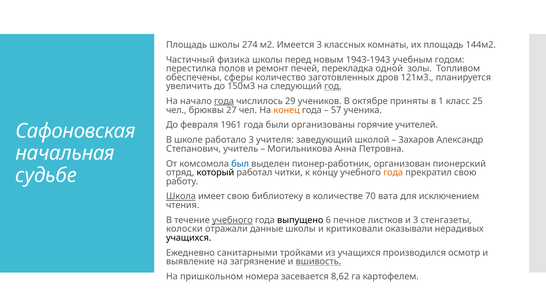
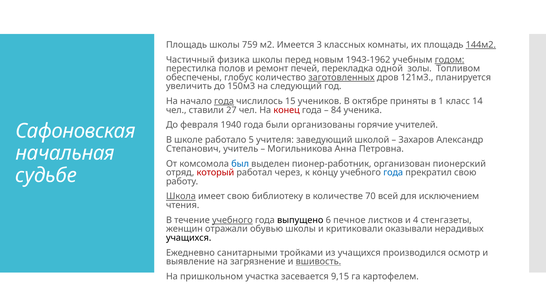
274: 274 -> 759 (250, 45)
144м2 underline: none -> present (481, 45)
1943-1943: 1943-1943 -> 1943-1962 (368, 60)
годом underline: none -> present (450, 60)
сферы: сферы -> глобус (239, 77)
заготовленных underline: none -> present (341, 77)
год underline: present -> none (333, 86)
29: 29 -> 15 (290, 101)
25: 25 -> 14 (477, 101)
брюквы: брюквы -> ставили (206, 110)
конец colour: orange -> red (287, 110)
57: 57 -> 84 (336, 110)
1961: 1961 -> 1940 (231, 125)
работало 3: 3 -> 5 (251, 140)
который colour: black -> red (215, 173)
читки: читки -> через (289, 173)
года colour: orange -> blue (393, 173)
вата: вата -> всей (388, 196)
и 3: 3 -> 4 (416, 220)
колоски: колоски -> женщин (184, 229)
данные: данные -> обувью (267, 229)
номера: номера -> участка (262, 277)
8,62: 8,62 -> 9,15 (340, 277)
